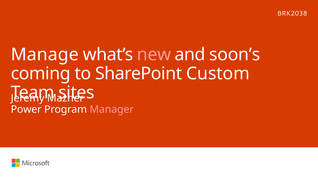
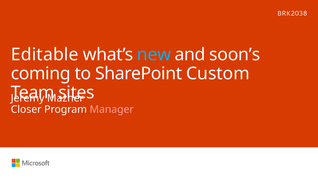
Manage: Manage -> Editable (45, 55)
new colour: pink -> light blue (154, 55)
Power: Power -> Closer (26, 109)
